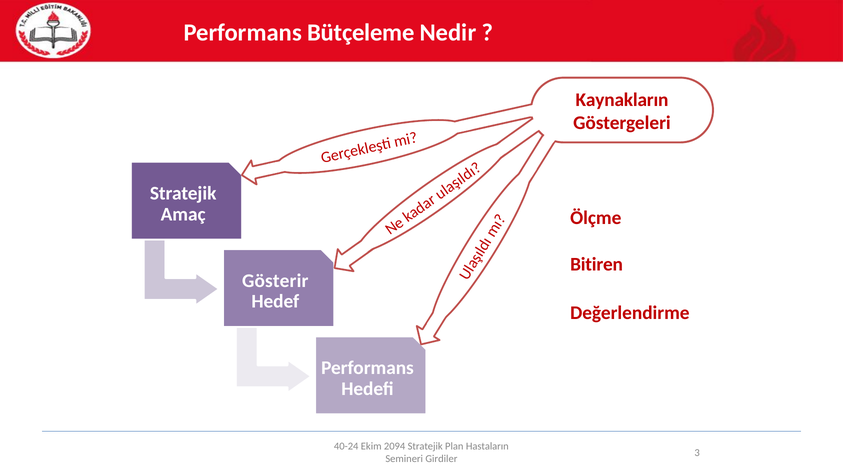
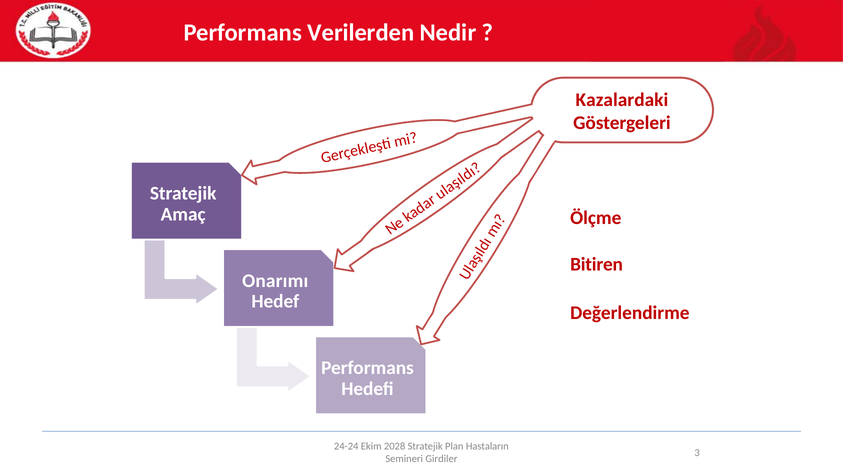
Bütçeleme: Bütçeleme -> Verilerden (361, 33)
Kaynakların: Kaynakların -> Kazalardaki (622, 100)
Gösterir: Gösterir -> Onarımı (275, 281)
40-24: 40-24 -> 24-24 (346, 447)
2094: 2094 -> 2028 (395, 447)
